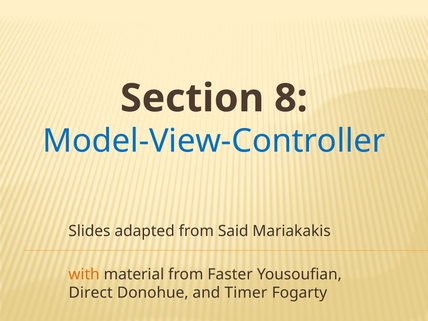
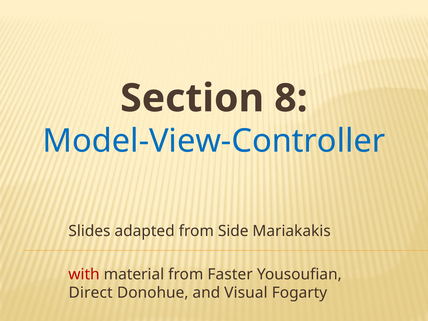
Said: Said -> Side (233, 231)
with colour: orange -> red (84, 274)
Timer: Timer -> Visual (246, 293)
